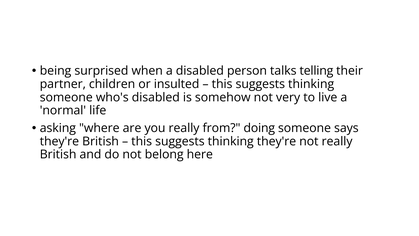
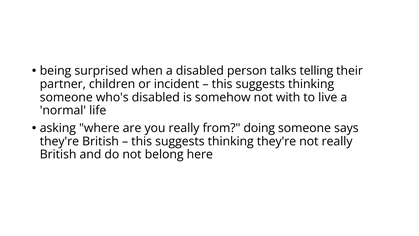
insulted: insulted -> incident (177, 84)
very: very -> with (288, 97)
